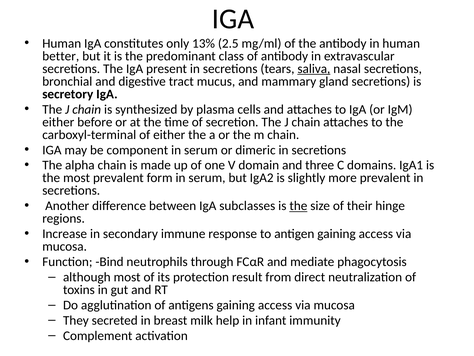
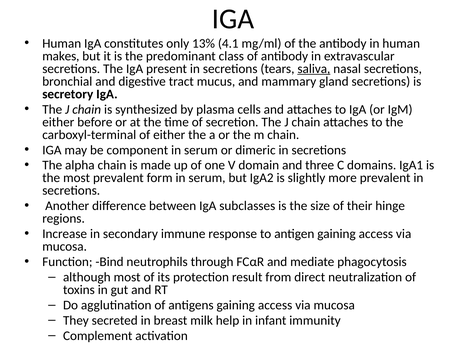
2.5: 2.5 -> 4.1 (228, 43)
better: better -> makes (61, 56)
the underline: present -> none (298, 206)
